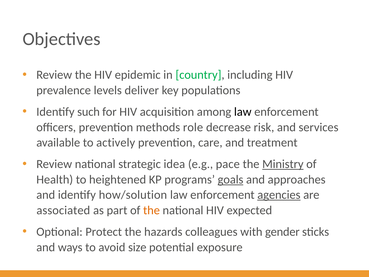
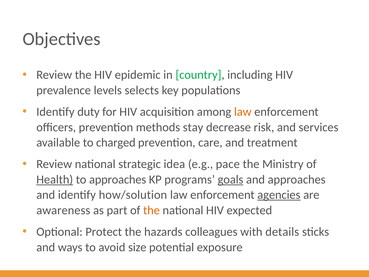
deliver: deliver -> selects (142, 90)
such: such -> duty (89, 112)
law colour: black -> orange (243, 112)
role: role -> stay (193, 127)
actively: actively -> charged (116, 142)
Ministry underline: present -> none (283, 164)
Health underline: none -> present (55, 179)
to heightened: heightened -> approaches (118, 179)
associated: associated -> awareness (63, 210)
gender: gender -> details (282, 232)
